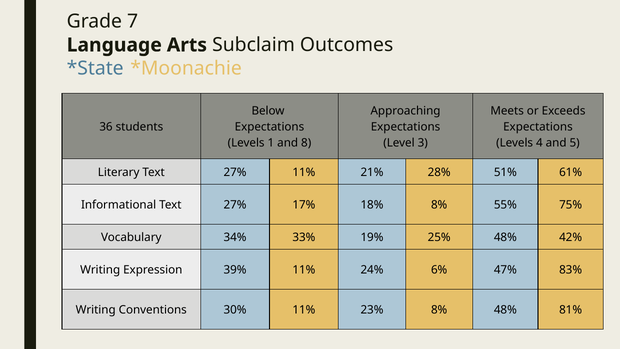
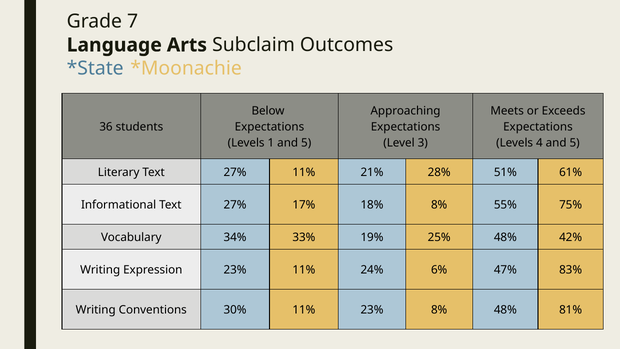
1 and 8: 8 -> 5 (306, 143)
Expression 39%: 39% -> 23% (235, 270)
